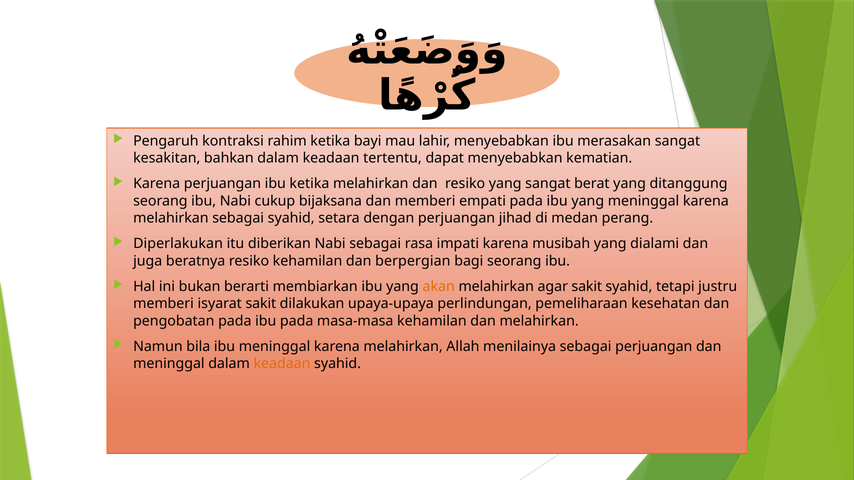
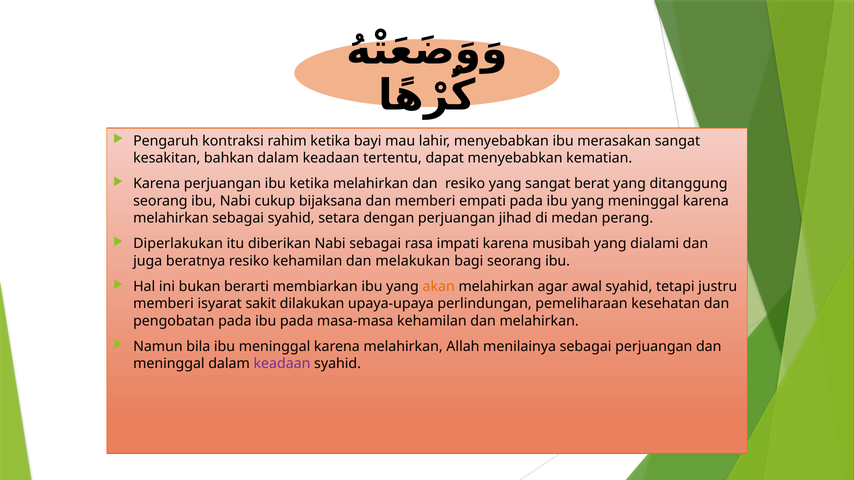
berpergian: berpergian -> melakukan (413, 261)
agar sakit: sakit -> awal (587, 287)
keadaan colour: orange -> purple (282, 364)
